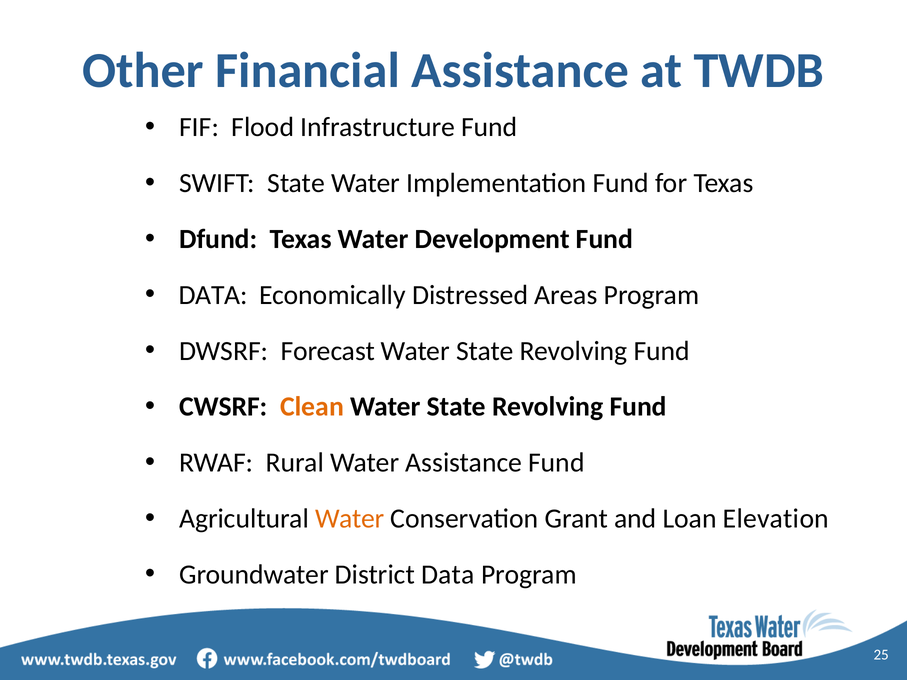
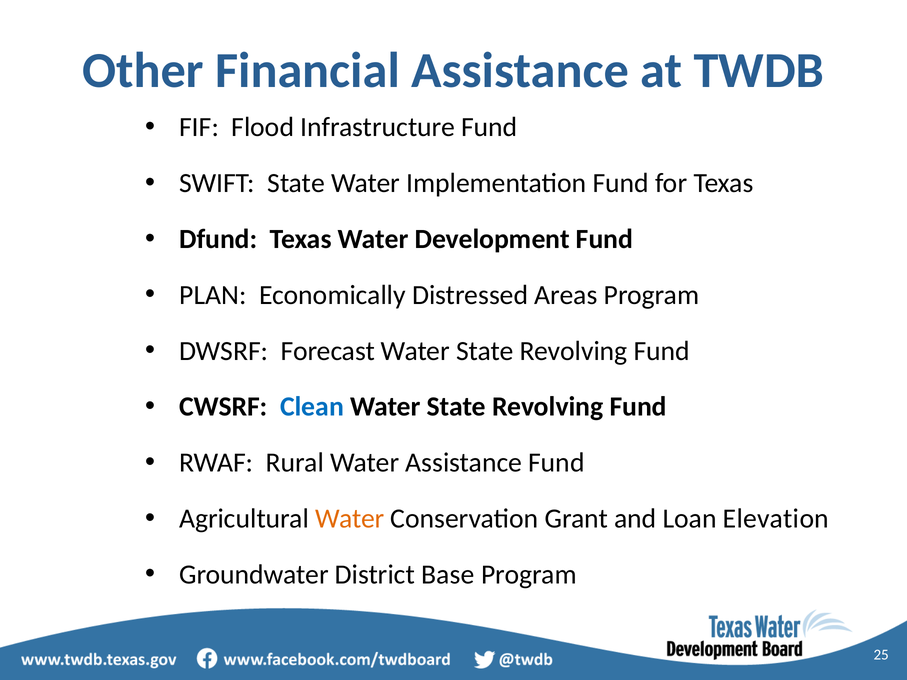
DATA: DATA -> PLAN (213, 295)
Clean colour: orange -> blue (312, 407)
District Data: Data -> Base (448, 575)
